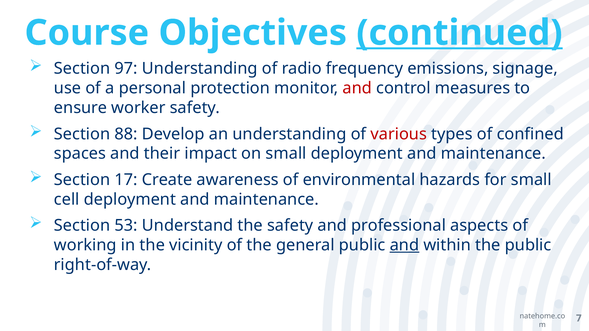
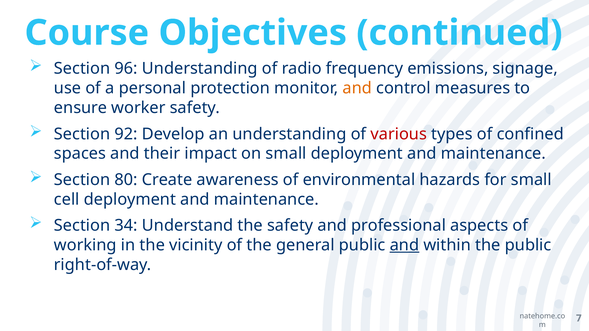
continued underline: present -> none (459, 33)
97: 97 -> 96 (126, 69)
and colour: red -> orange (357, 88)
88: 88 -> 92 (126, 134)
17: 17 -> 80 (126, 180)
53: 53 -> 34 (126, 226)
